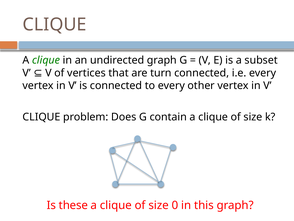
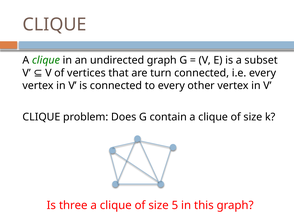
these: these -> three (73, 205)
0: 0 -> 5 (175, 205)
